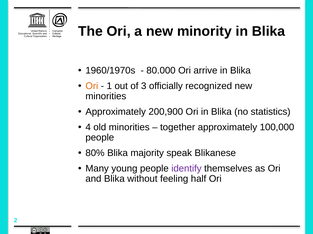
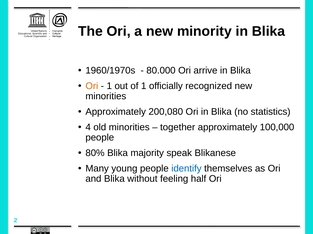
of 3: 3 -> 1 (144, 86)
200,900: 200,900 -> 200,080 (166, 112)
identify colour: purple -> blue (186, 169)
